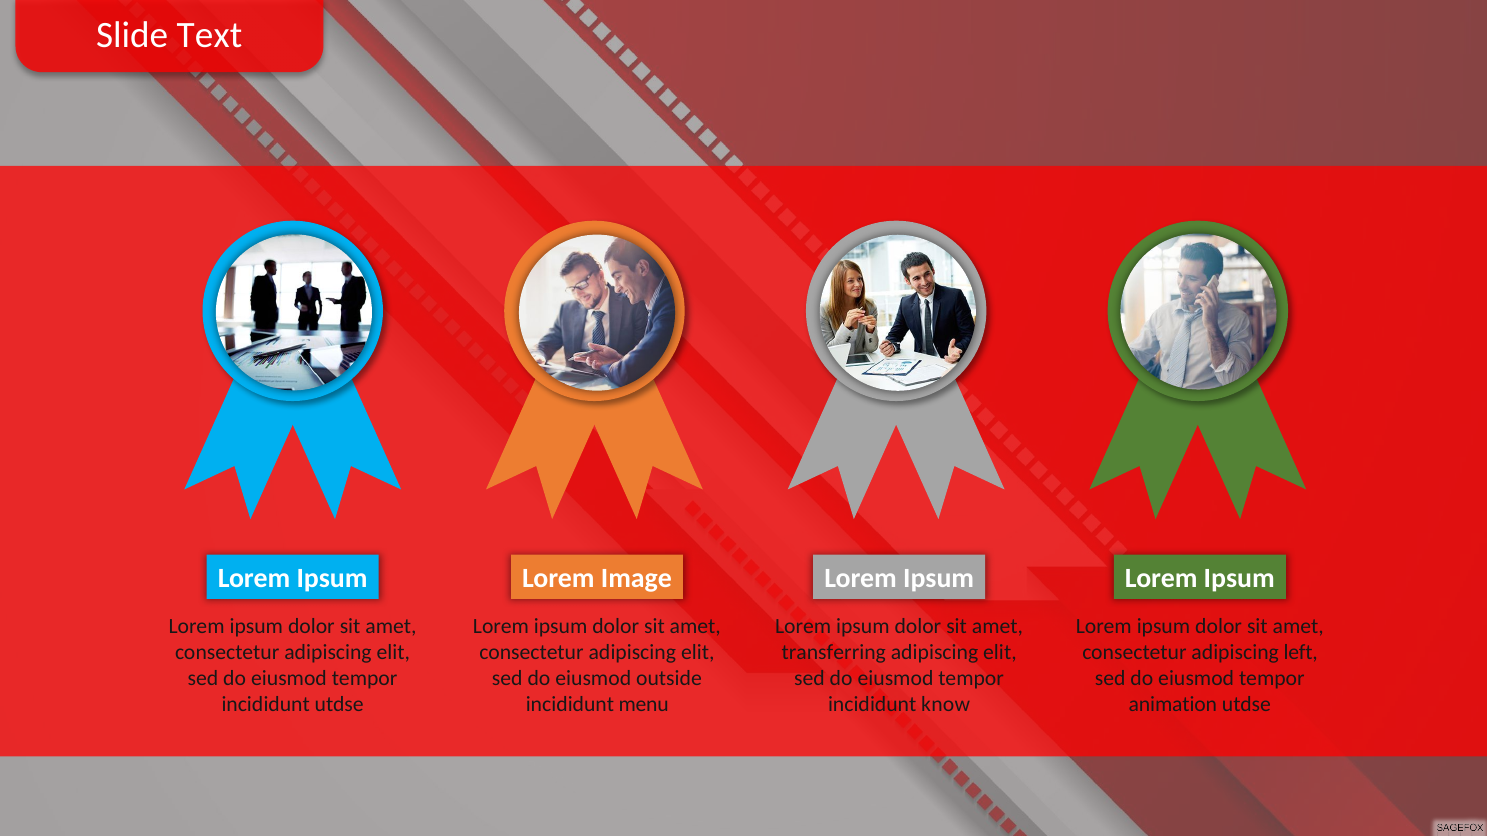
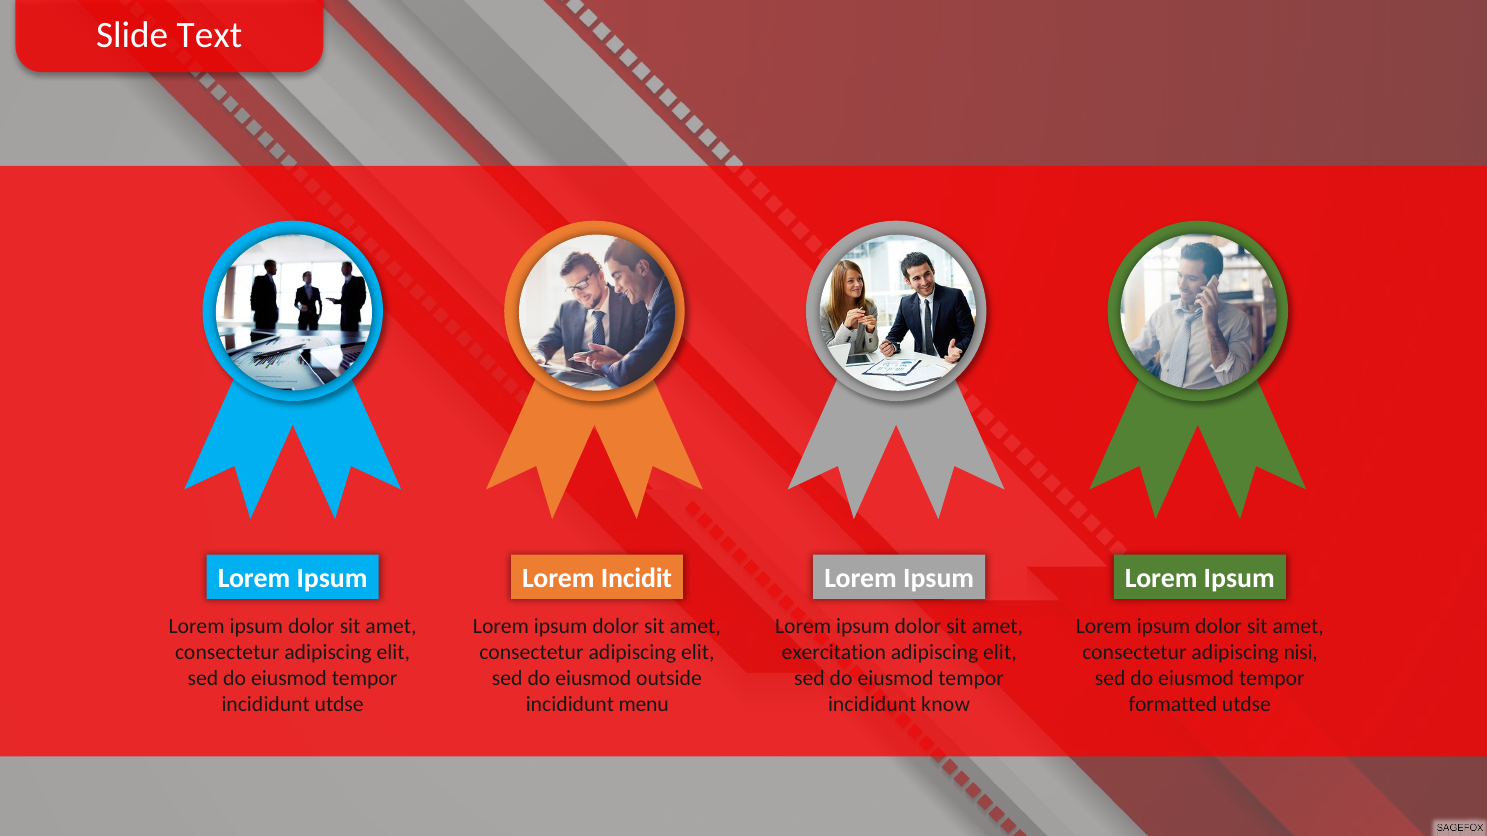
Image: Image -> Incidit (636, 579)
transferring: transferring -> exercitation (834, 653)
left: left -> nisi (1301, 653)
animation: animation -> formatted (1173, 705)
